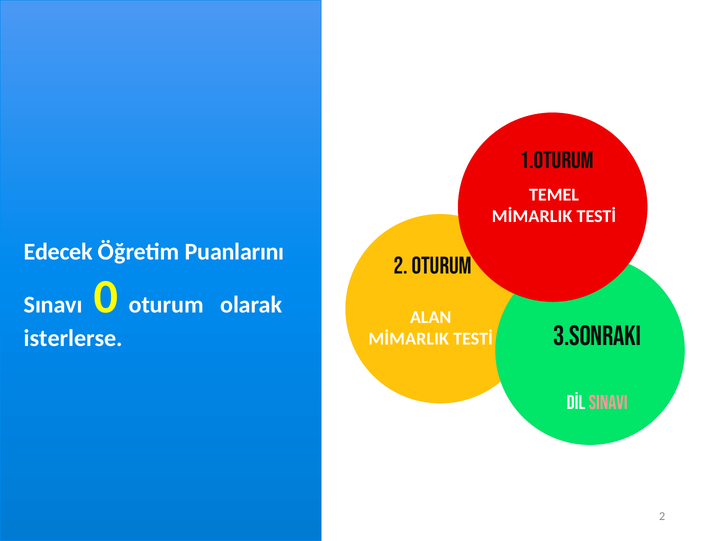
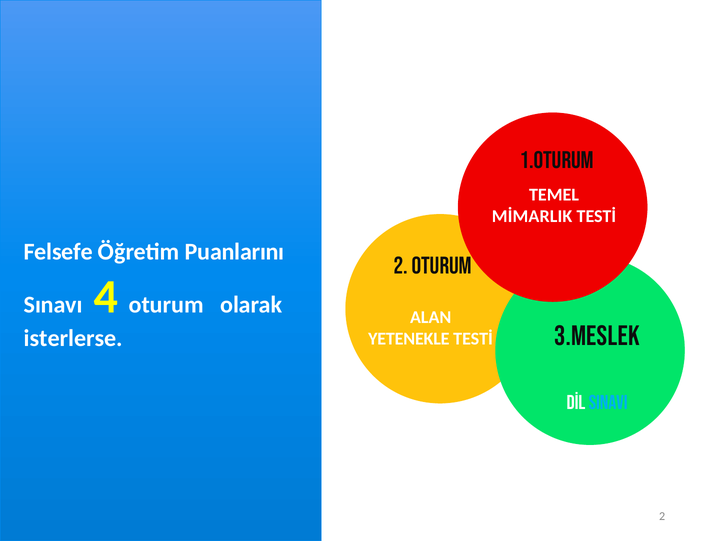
Edecek: Edecek -> Felsefe (58, 252)
0: 0 -> 4 (106, 297)
MİMARLIK: MİMARLIK -> YETENEKLE (409, 339)
3.SONRAKI: 3.SONRAKI -> 3.MESLEK (597, 336)
SINAVI colour: pink -> light blue (608, 403)
